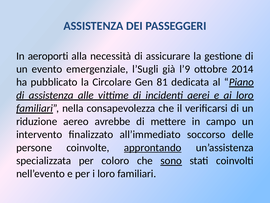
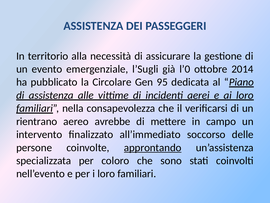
aeroporti: aeroporti -> territorio (48, 56)
l’9: l’9 -> l’0 (185, 69)
81: 81 -> 95 (162, 82)
riduzione: riduzione -> rientrano (37, 121)
sono underline: present -> none (171, 160)
